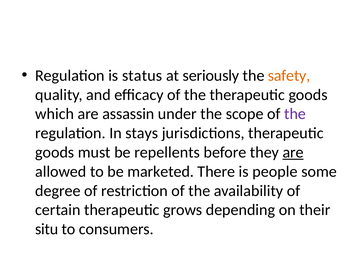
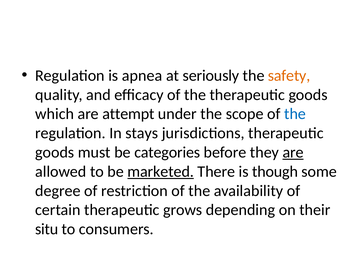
status: status -> apnea (142, 76)
assassin: assassin -> attempt (128, 114)
the colour: purple -> blue (295, 114)
repellents: repellents -> categories (167, 153)
marketed underline: none -> present (161, 172)
people: people -> though (275, 172)
